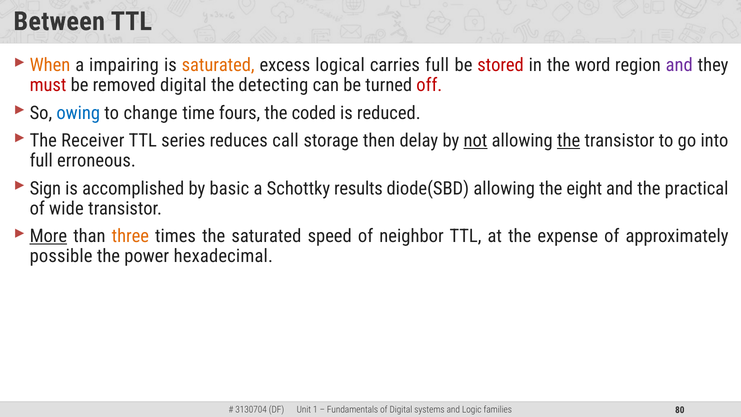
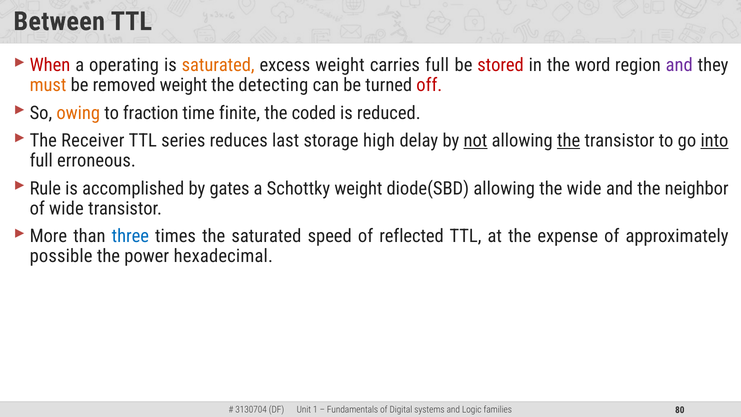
When colour: orange -> red (50, 65)
impairing: impairing -> operating (124, 65)
excess logical: logical -> weight (340, 65)
must colour: red -> orange (48, 85)
removed digital: digital -> weight (183, 85)
owing colour: blue -> orange (78, 113)
change: change -> fraction (151, 113)
fours: fours -> finite (240, 113)
call: call -> last (286, 141)
then: then -> high (379, 141)
into underline: none -> present (714, 141)
Sign: Sign -> Rule (45, 188)
basic: basic -> gates (230, 188)
Schottky results: results -> weight (358, 188)
the eight: eight -> wide (584, 188)
practical: practical -> neighbor (697, 188)
More underline: present -> none (48, 236)
three colour: orange -> blue (130, 236)
neighbor: neighbor -> reflected (412, 236)
